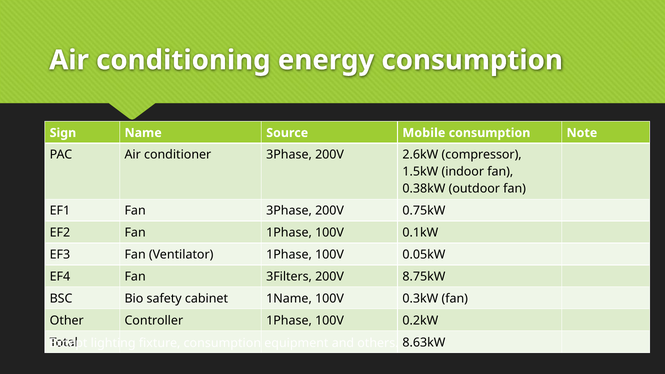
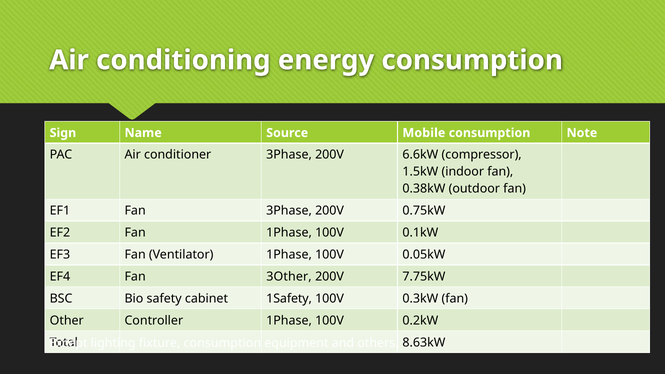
2.6kW: 2.6kW -> 6.6kW (420, 155)
3Filters: 3Filters -> 3Other (289, 277)
8.75kW: 8.75kW -> 7.75kW (424, 277)
1Name: 1Name -> 1Safety (289, 299)
